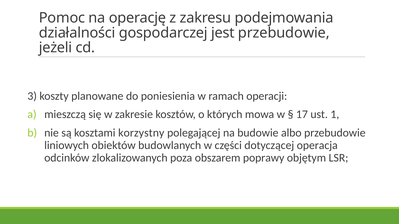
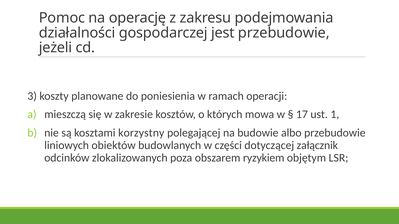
operacja: operacja -> załącznik (317, 145)
poprawy: poprawy -> ryzykiem (264, 158)
